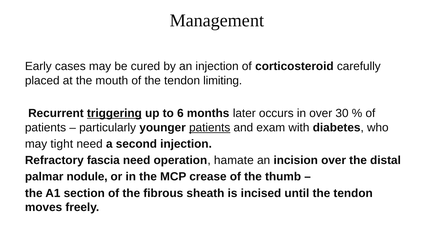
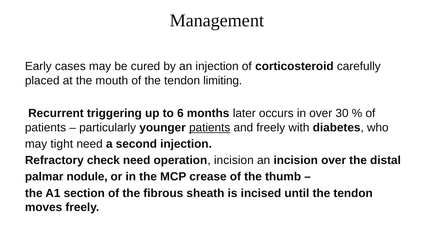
triggering underline: present -> none (114, 113)
and exam: exam -> freely (271, 128)
fascia: fascia -> check (103, 160)
operation hamate: hamate -> incision (234, 160)
